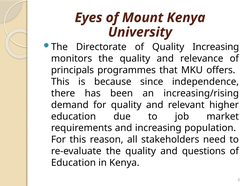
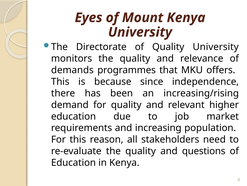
Quality Increasing: Increasing -> University (216, 47)
principals: principals -> demands (72, 70)
